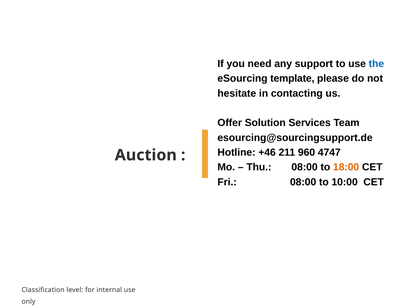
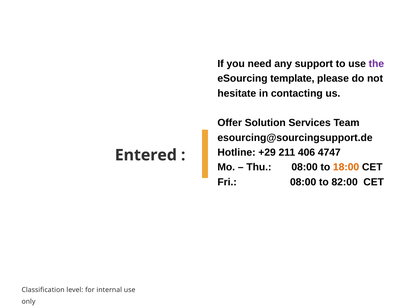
the colour: blue -> purple (376, 64)
+46: +46 -> +29 (267, 152)
960: 960 -> 406 (307, 152)
Auction: Auction -> Entered (146, 155)
10:00: 10:00 -> 82:00 (345, 182)
